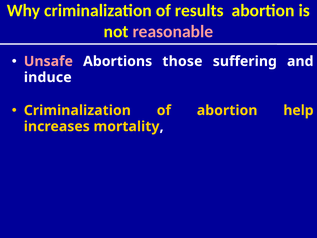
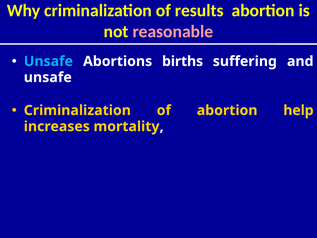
Unsafe colour: pink -> light blue (48, 61)
those: those -> births (183, 61)
induce: induce -> unsafe (48, 77)
